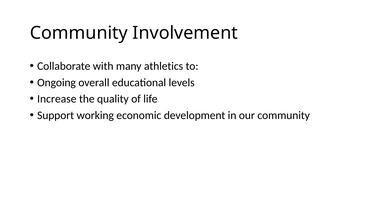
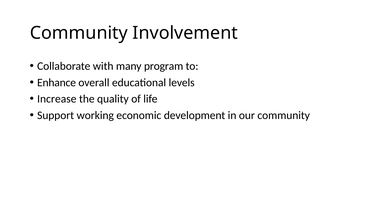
athletics: athletics -> program (164, 66)
Ongoing: Ongoing -> Enhance (57, 83)
